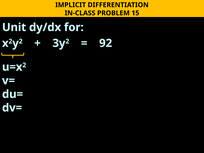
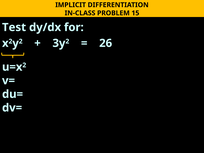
Unit: Unit -> Test (14, 27)
92: 92 -> 26 (106, 43)
